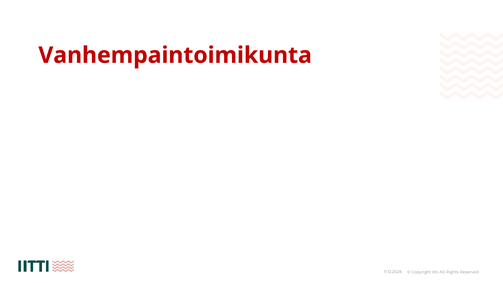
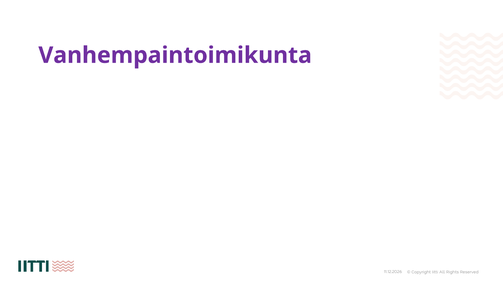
Vanhempaintoimikunta colour: red -> purple (175, 55)
